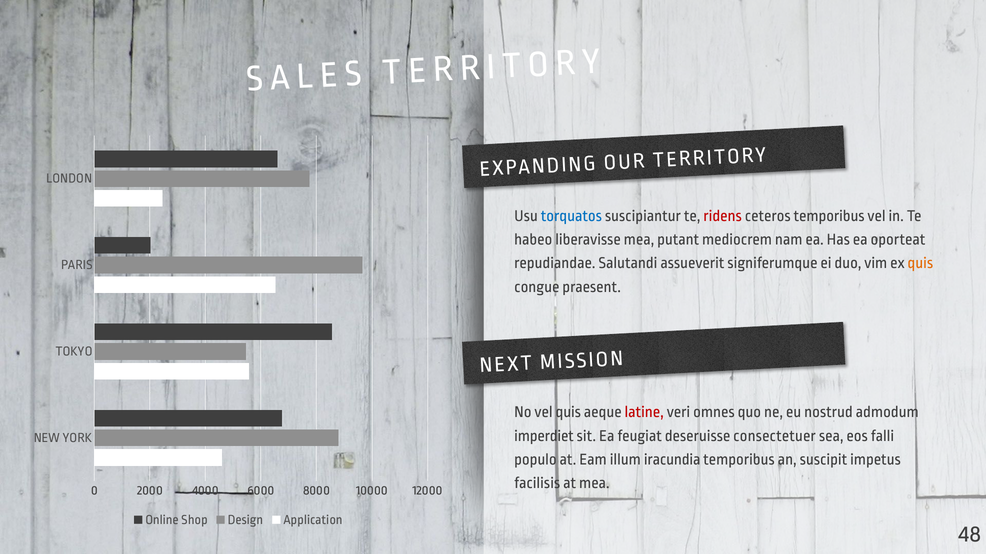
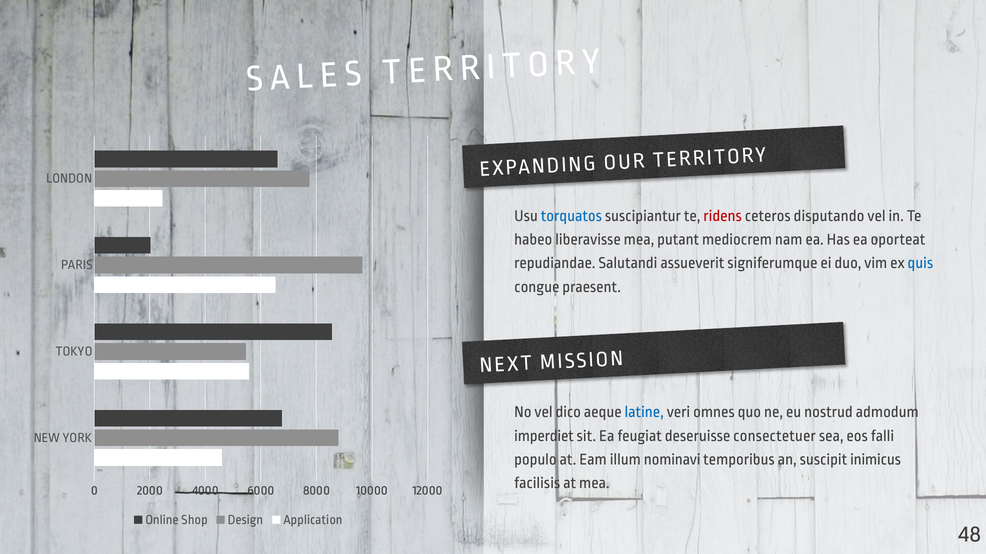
ceteros temporibus: temporibus -> disputando (829, 216)
quis colour: orange -> blue (920, 263)
vel quis: quis -> dico (568, 413)
latine colour: red -> blue (644, 413)
iracundia: iracundia -> nominavi (672, 460)
impetus: impetus -> inimicus (876, 460)
